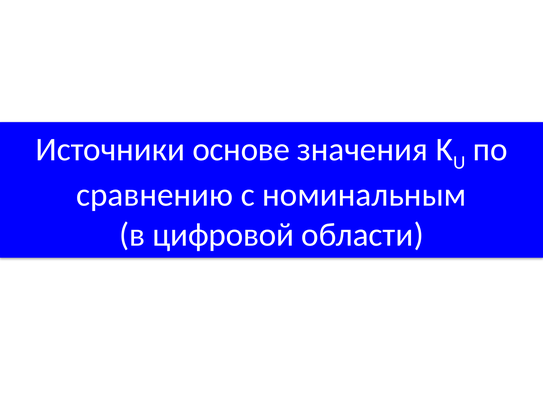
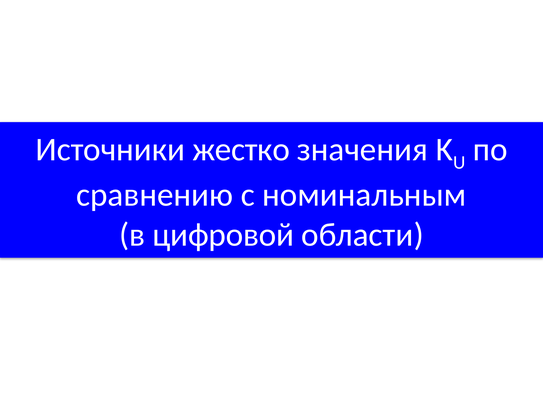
основе: основе -> жестко (241, 150)
